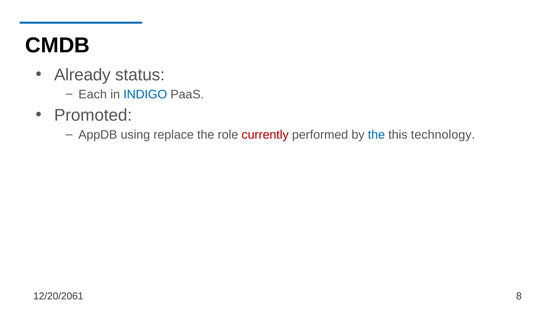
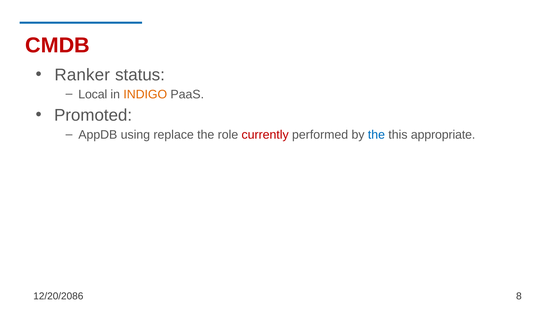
CMDB colour: black -> red (58, 45)
Already: Already -> Ranker (82, 75)
Each: Each -> Local (93, 94)
INDIGO colour: blue -> orange (145, 94)
technology: technology -> appropriate (443, 135)
12/20/2061: 12/20/2061 -> 12/20/2086 (58, 296)
